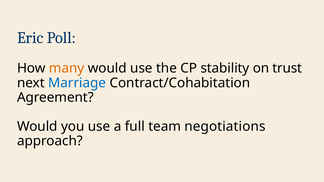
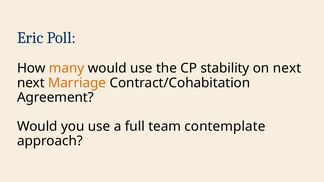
on trust: trust -> next (287, 68)
Marriage colour: blue -> orange (77, 83)
negotiations: negotiations -> contemplate (225, 127)
